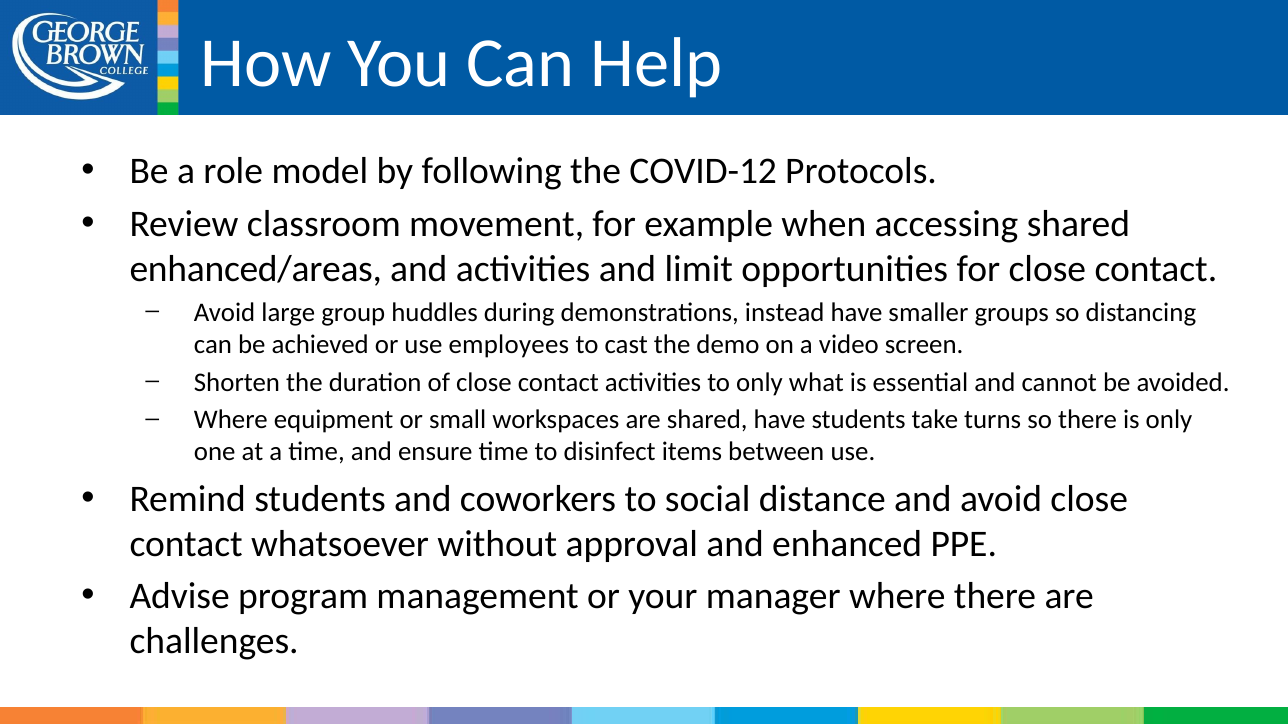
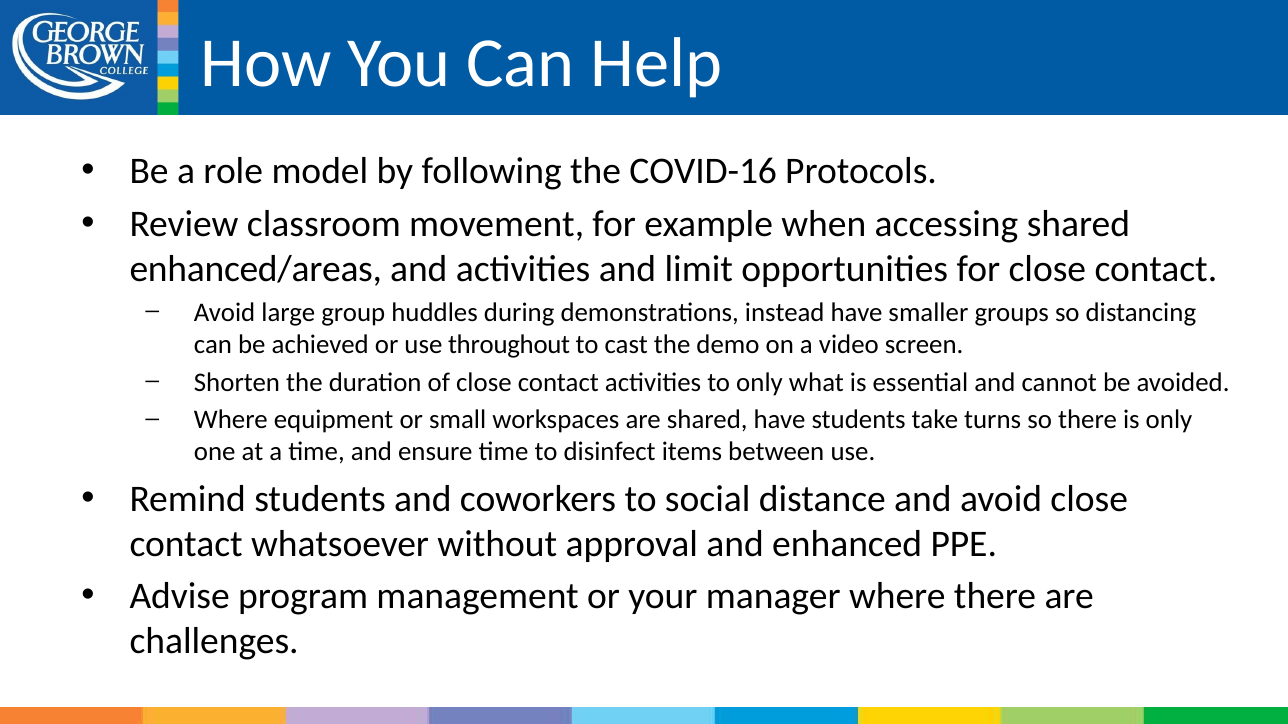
COVID-12: COVID-12 -> COVID-16 (703, 172)
employees: employees -> throughout (509, 345)
